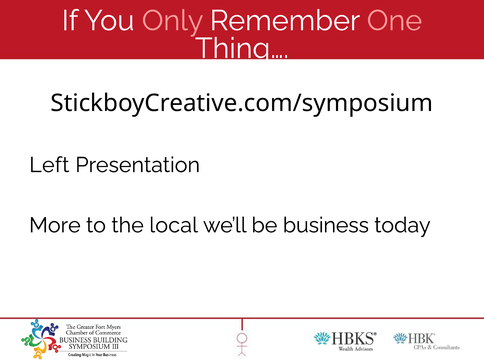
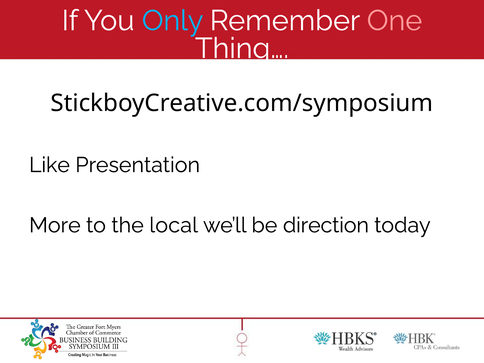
Only colour: pink -> light blue (173, 21)
Left: Left -> Like (49, 165)
business: business -> direction (326, 225)
